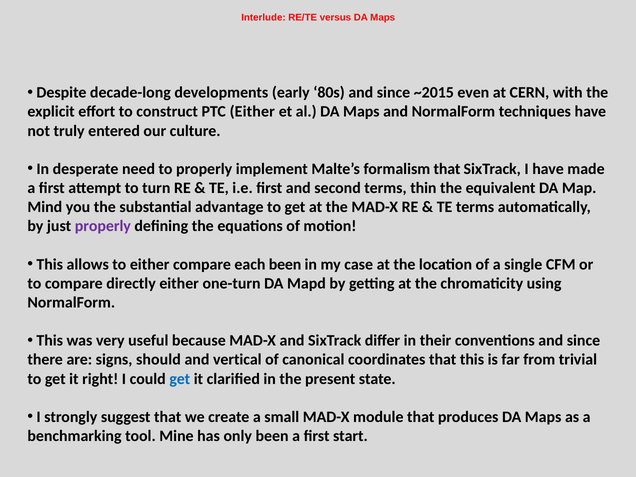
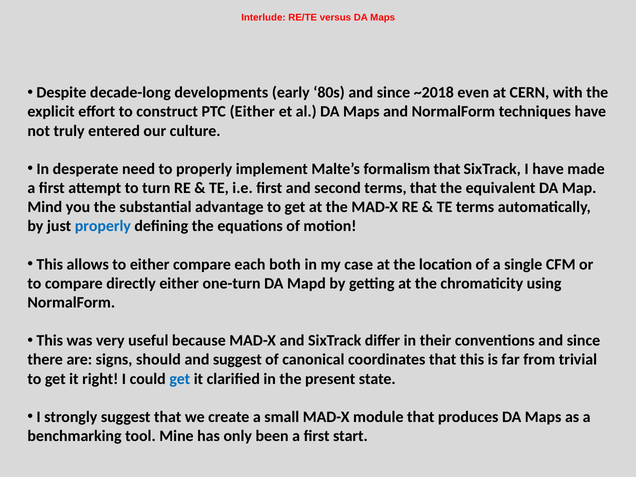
~2015: ~2015 -> ~2018 (434, 93)
terms thin: thin -> that (423, 188)
properly colour: purple -> blue (103, 226)
each been: been -> both (285, 264)
and vertical: vertical -> suggest (237, 360)
